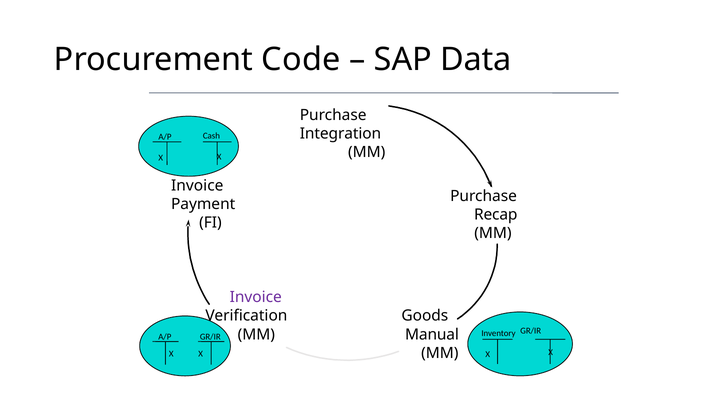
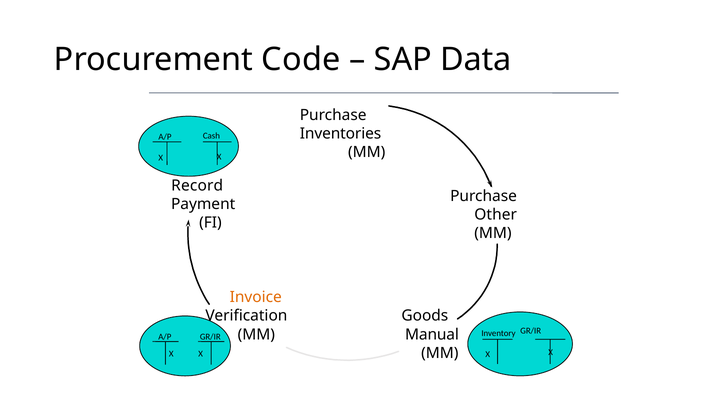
Integration: Integration -> Inventories (340, 134)
Invoice: Invoice -> Record (197, 186)
Recap: Recap -> Other (496, 215)
Invoice colour: purple -> orange (256, 297)
